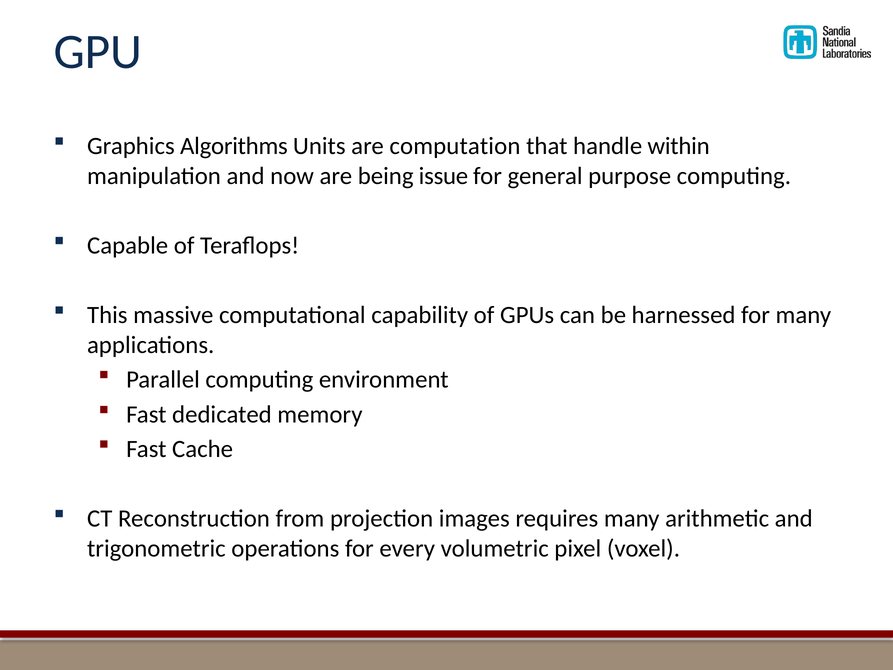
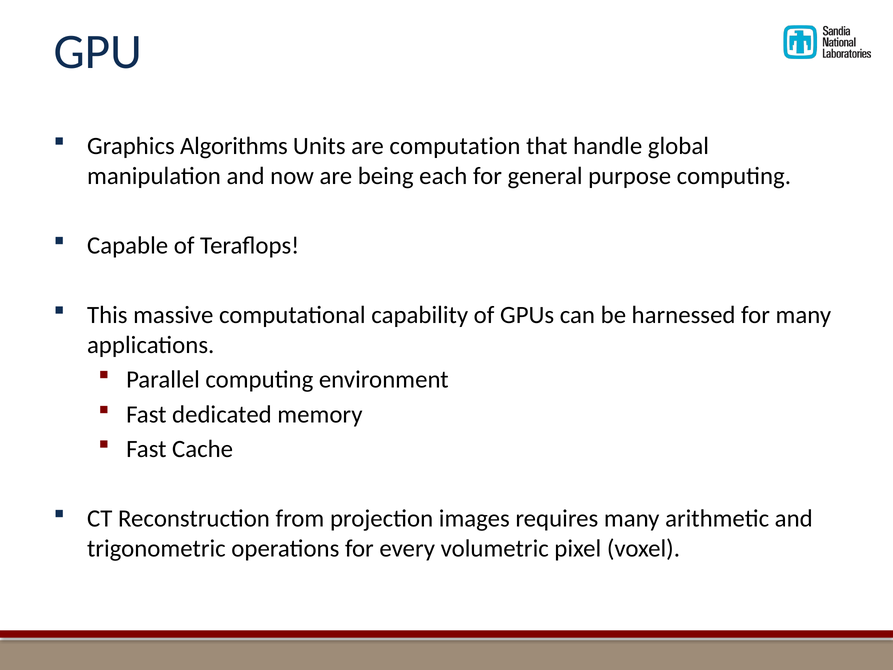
within: within -> global (678, 146)
issue: issue -> each (443, 176)
